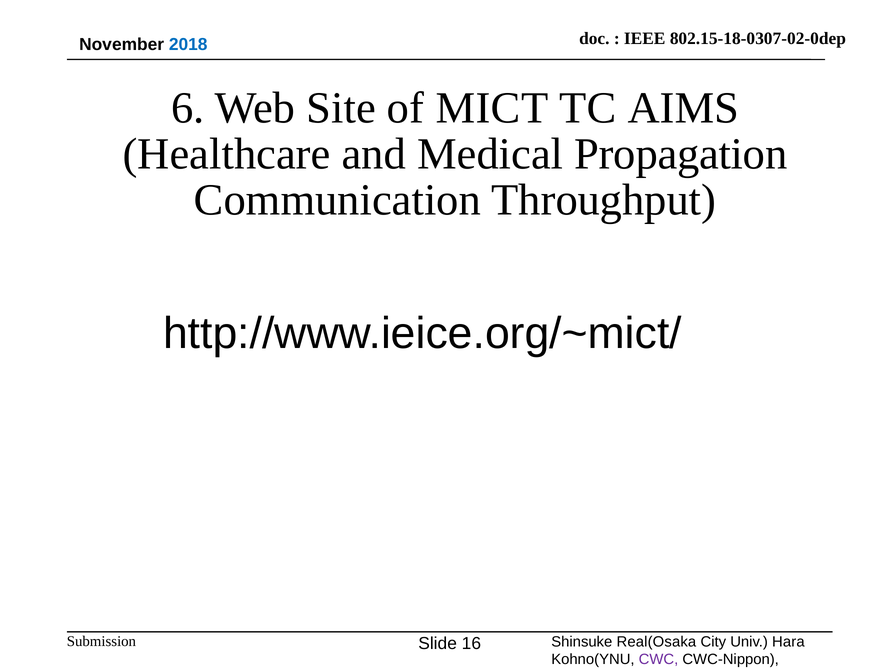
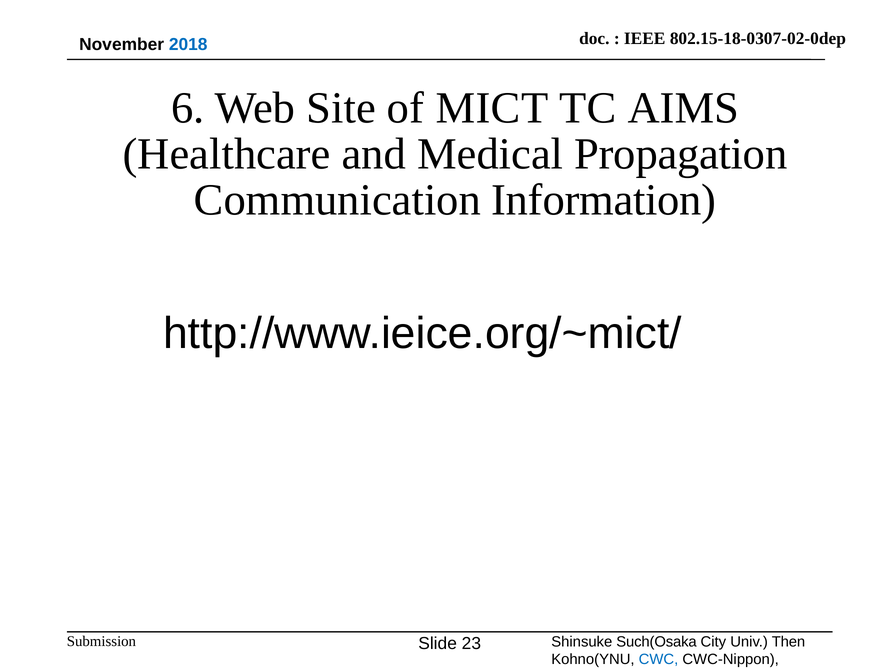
Throughput: Throughput -> Information (604, 200)
16: 16 -> 23 (471, 643)
Real(Osaka: Real(Osaka -> Such(Osaka (657, 642)
Hara: Hara -> Then (789, 642)
CWC colour: purple -> blue (658, 659)
